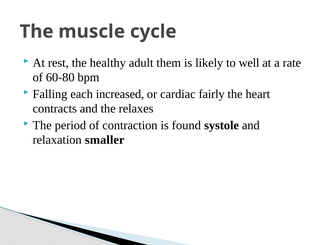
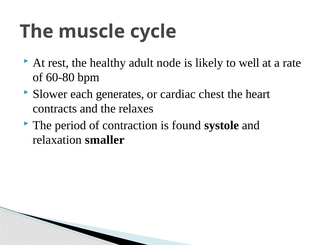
them: them -> node (169, 63)
Falling: Falling -> Slower (50, 94)
increased: increased -> generates (120, 94)
fairly: fairly -> chest (212, 94)
